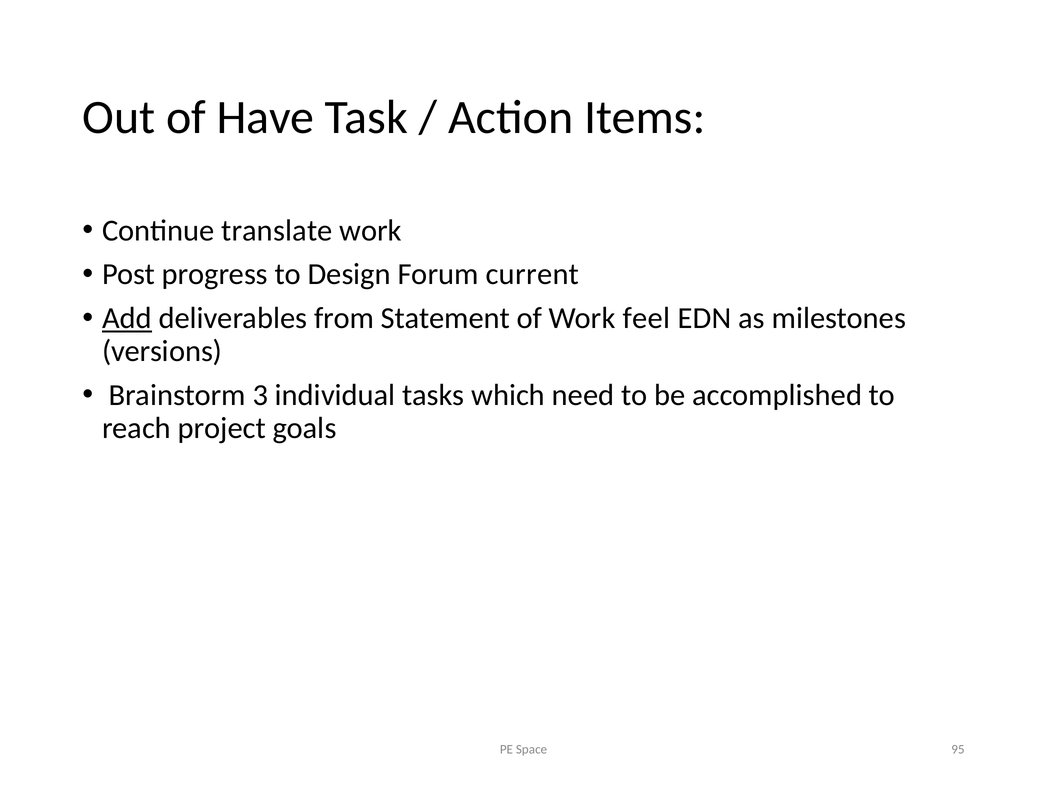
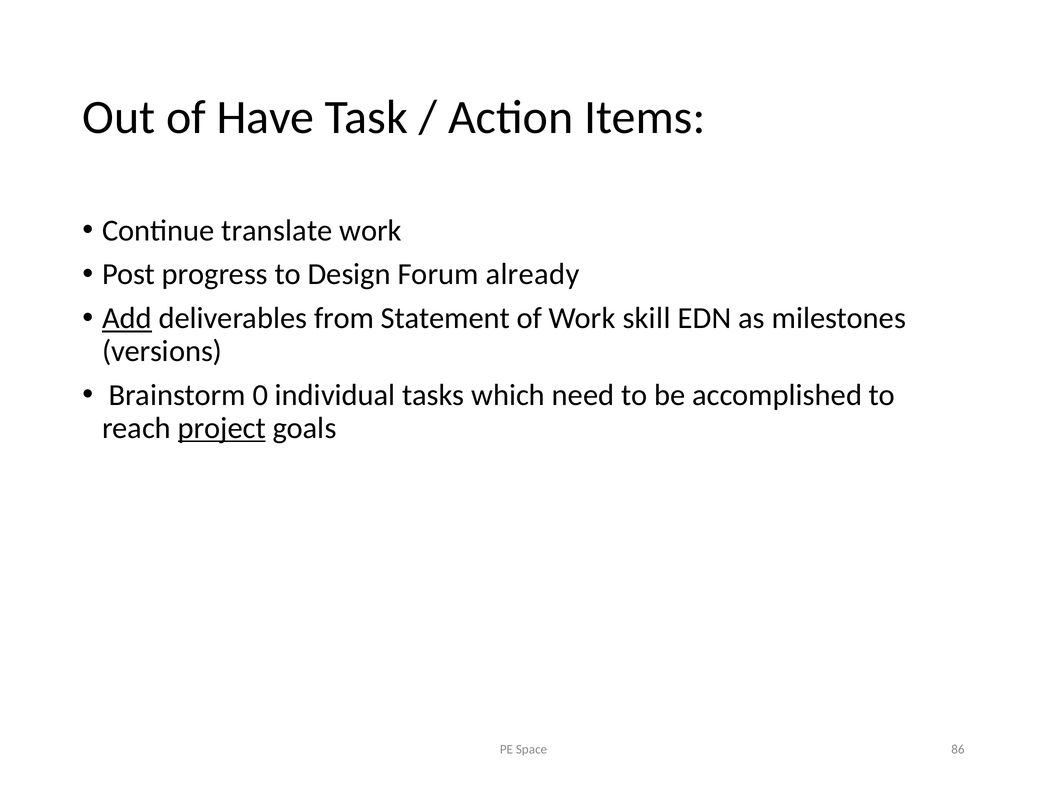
current: current -> already (532, 274)
feel: feel -> skill (647, 318)
3: 3 -> 0 (260, 395)
project underline: none -> present (222, 428)
95: 95 -> 86 (958, 750)
